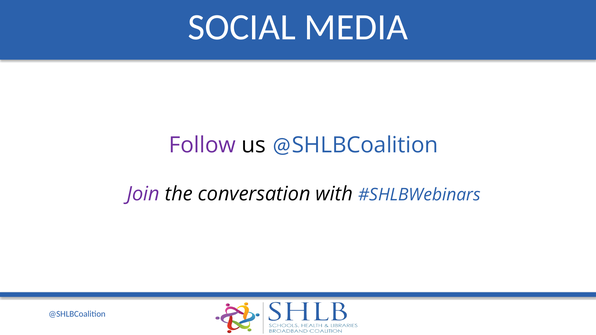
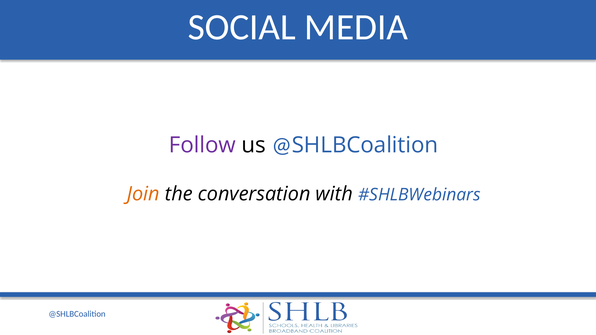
Join colour: purple -> orange (143, 194)
